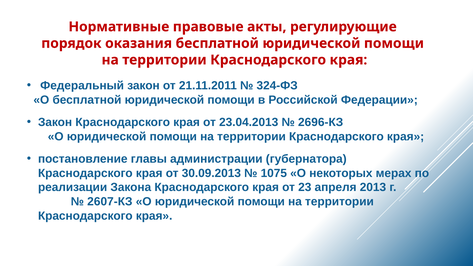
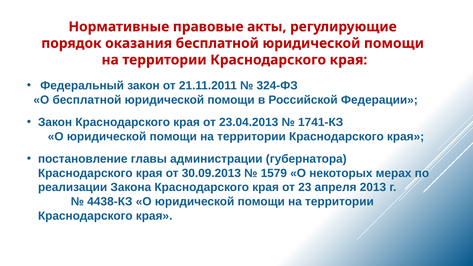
2696-КЗ: 2696-КЗ -> 1741-КЗ (321, 122)
1075: 1075 -> 1579 (274, 173)
2607-КЗ: 2607-КЗ -> 4438-КЗ (110, 202)
